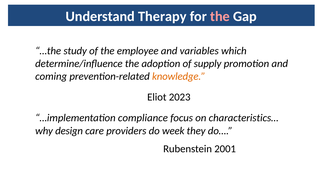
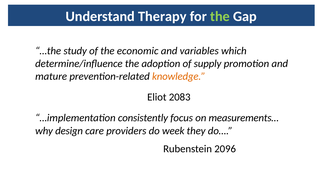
the colour: pink -> light green (220, 16)
employee: employee -> economic (138, 51)
coming: coming -> mature (51, 76)
2023: 2023 -> 2083 (180, 97)
compliance: compliance -> consistently (143, 118)
characteristics…: characteristics… -> measurements… (244, 118)
2001: 2001 -> 2096 (225, 149)
